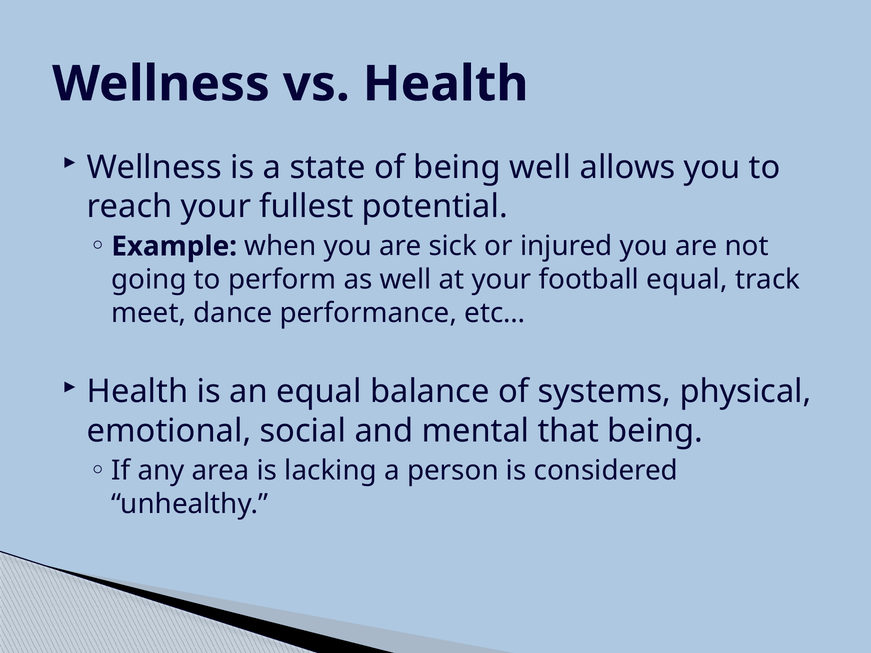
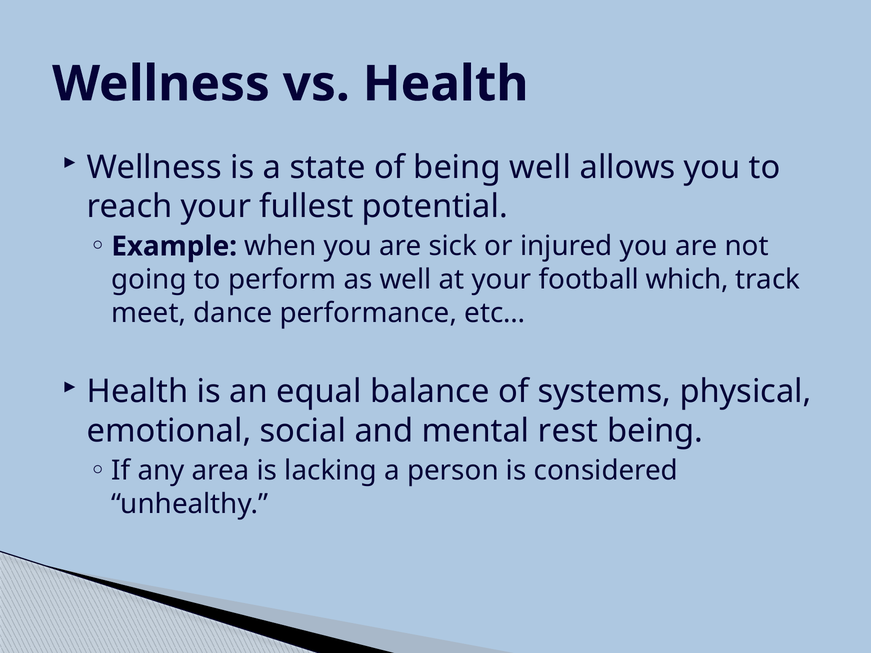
football equal: equal -> which (687, 280)
that: that -> rest (568, 431)
